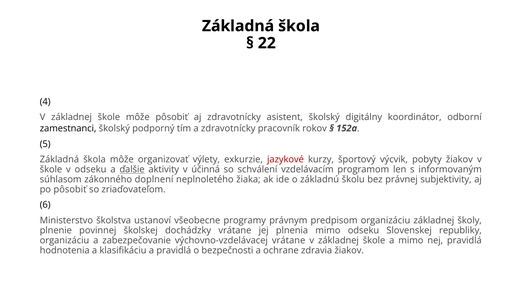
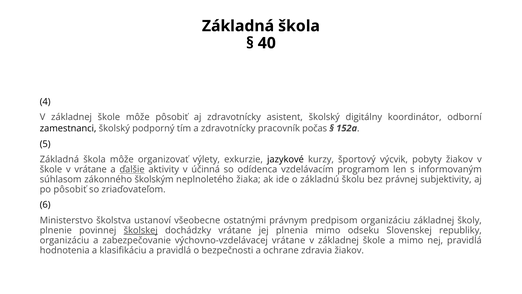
22: 22 -> 40 (267, 43)
rokov: rokov -> počas (315, 128)
jazykové colour: red -> black (285, 159)
v odseku: odseku -> vrátane (91, 169)
schválení: schválení -> odídenca (257, 169)
doplnení: doplnení -> školským (154, 179)
programy: programy -> ostatnými (245, 220)
školskej underline: none -> present (141, 230)
